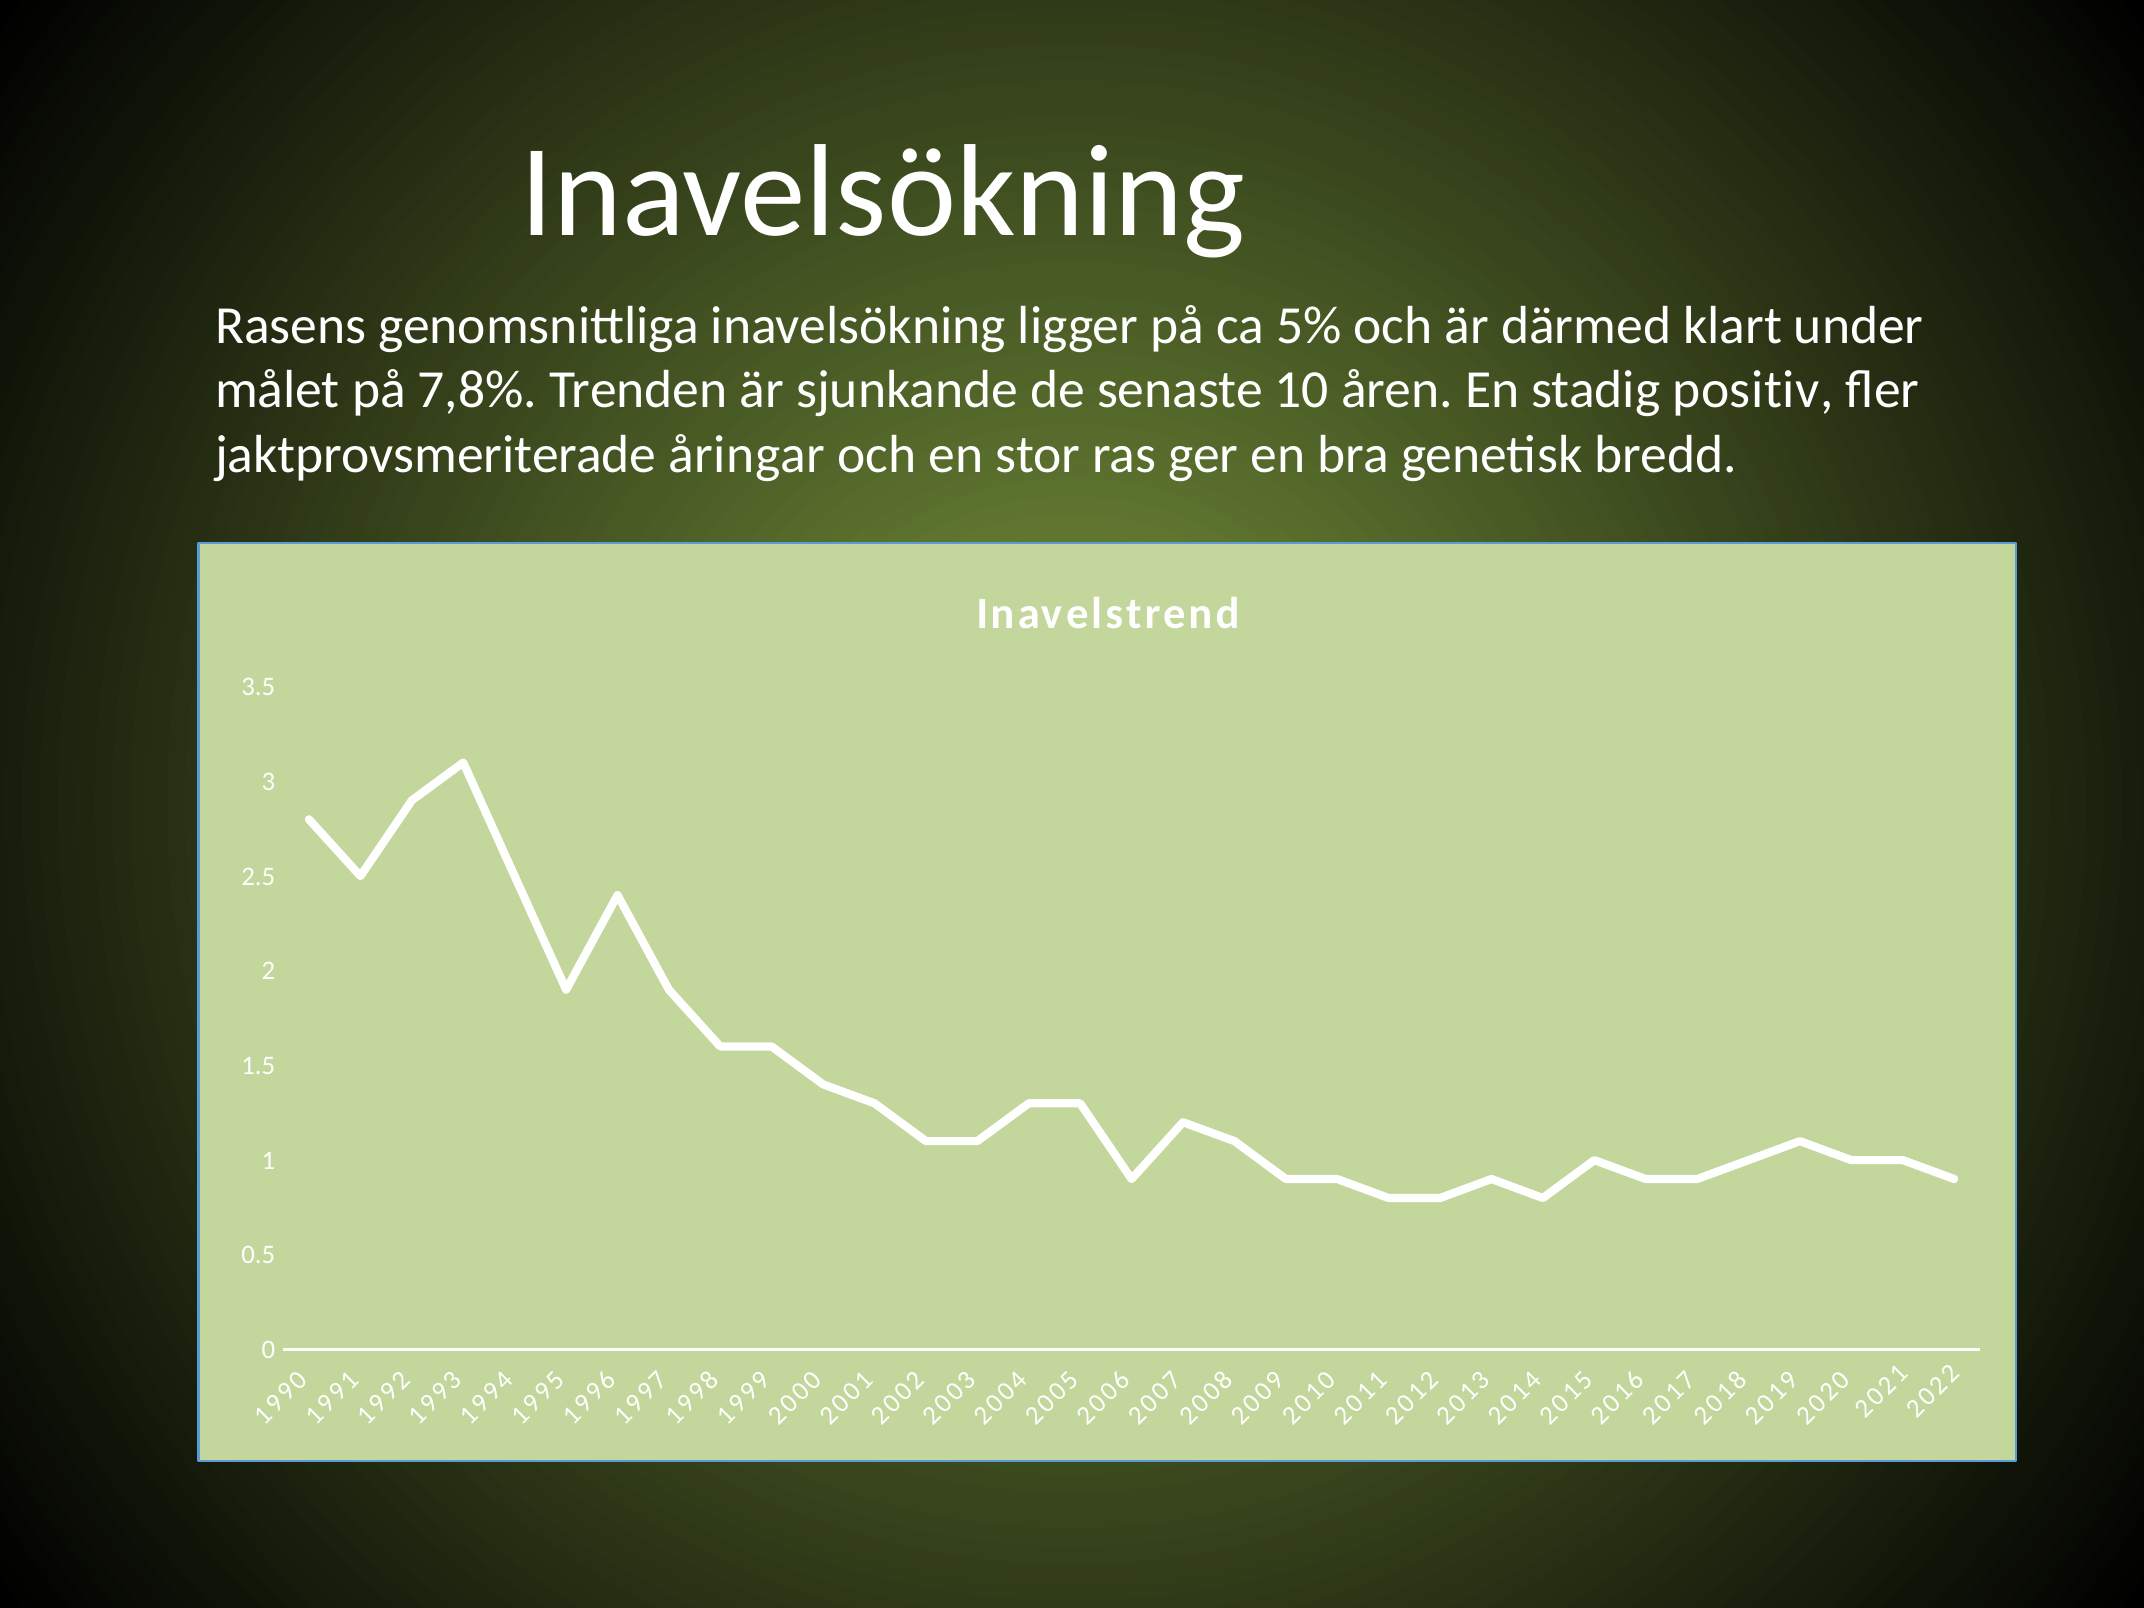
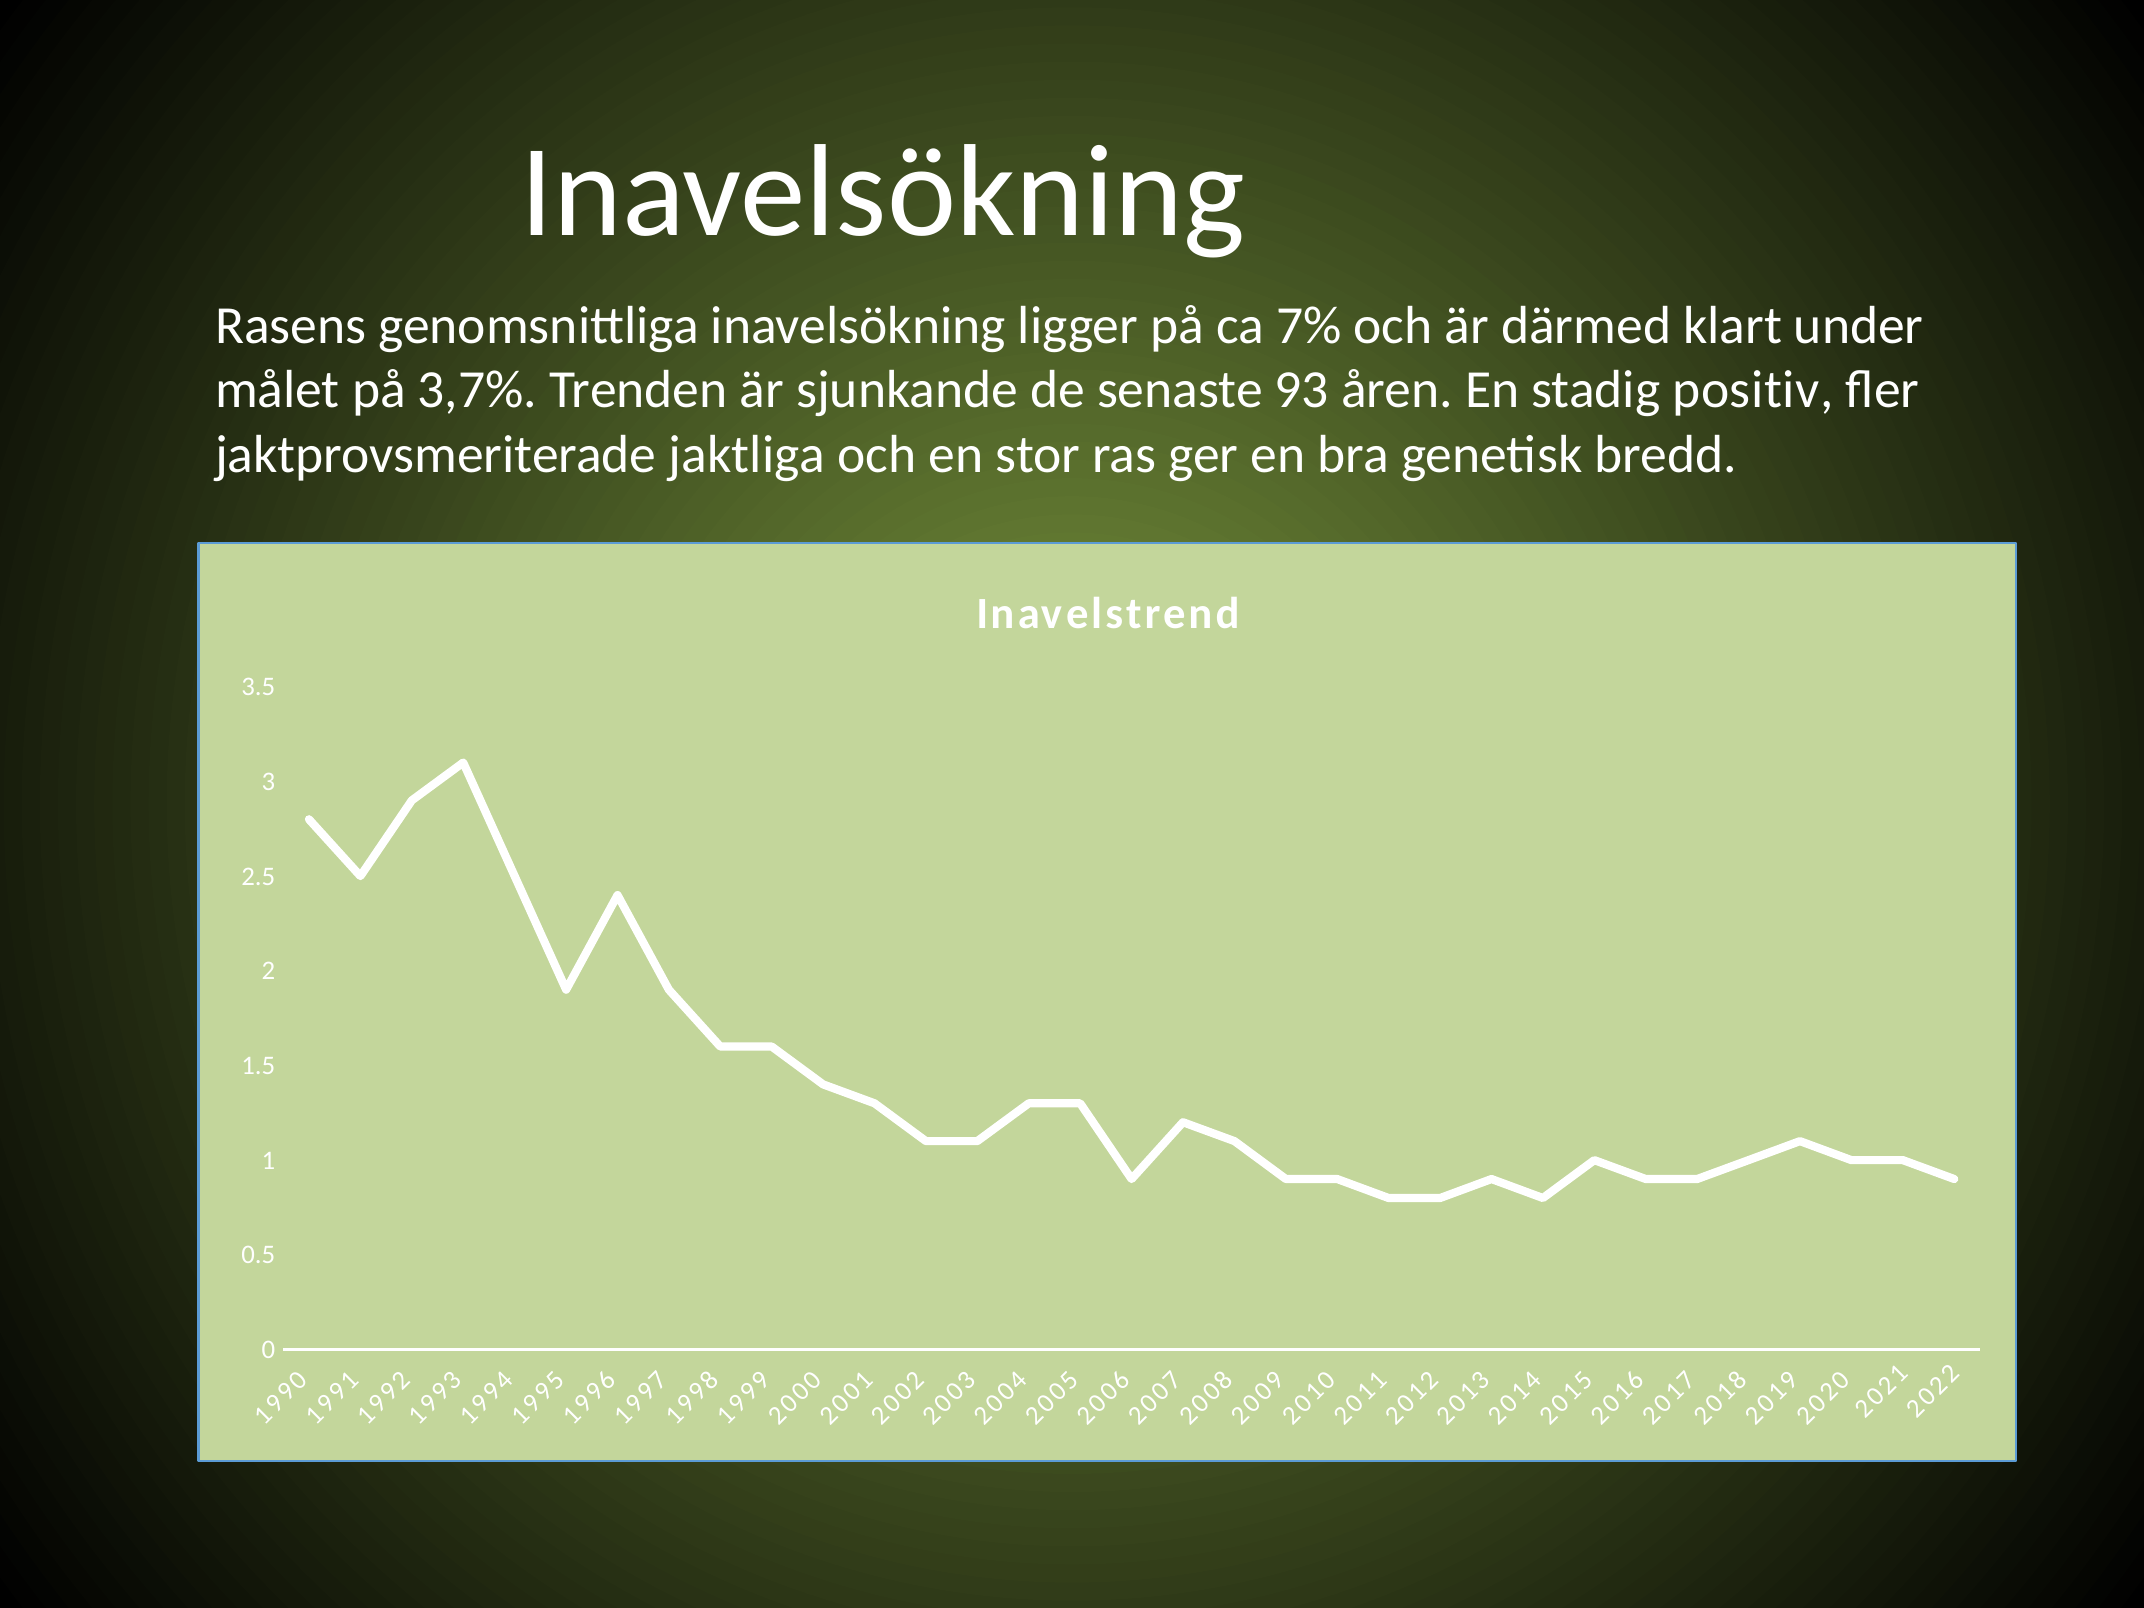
5%: 5% -> 7% (1309, 326)
7,8%: 7,8% -> 3,7% (478, 390)
10: 10 -> 93 (1302, 390)
åringar: åringar -> jaktliga (747, 455)
